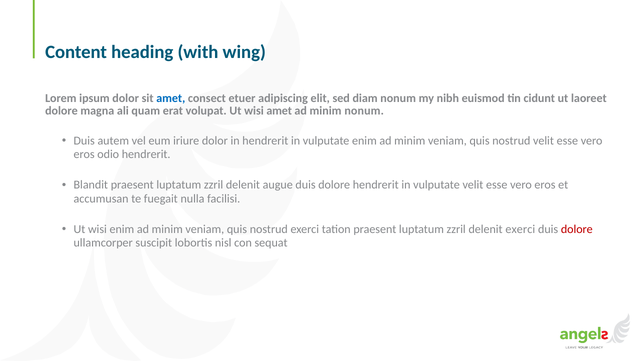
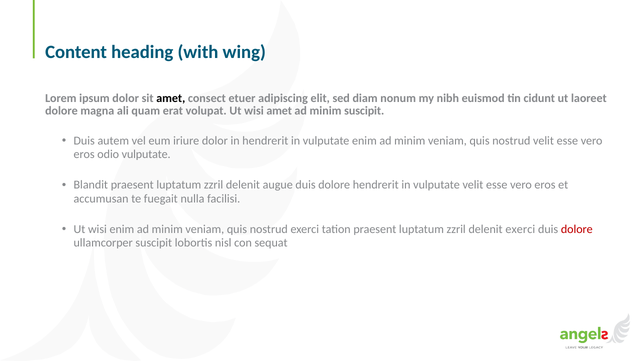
amet colour: blue -> black (171, 98)
minim nonum: nonum -> suscipit (364, 111)
odio hendrerit: hendrerit -> vulputate (146, 155)
